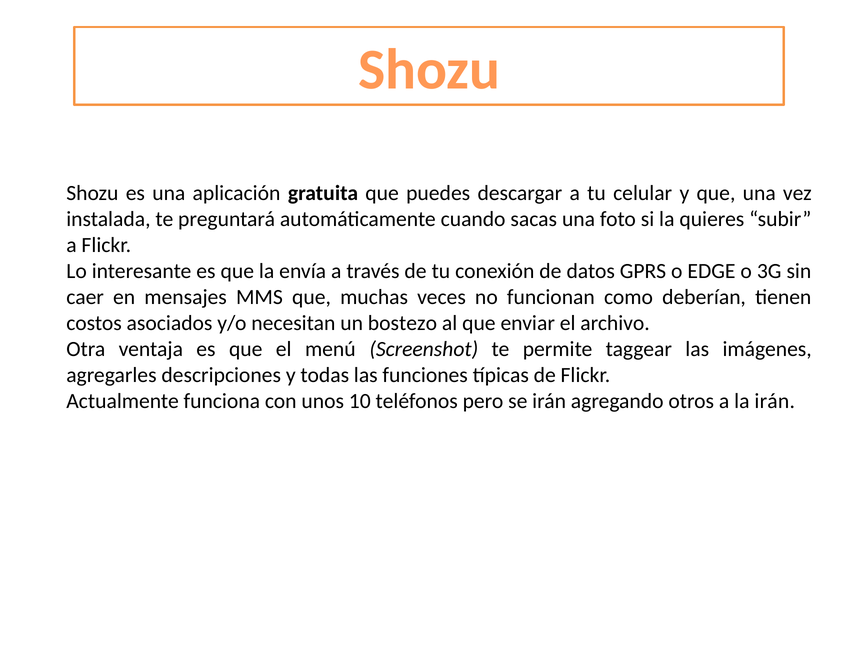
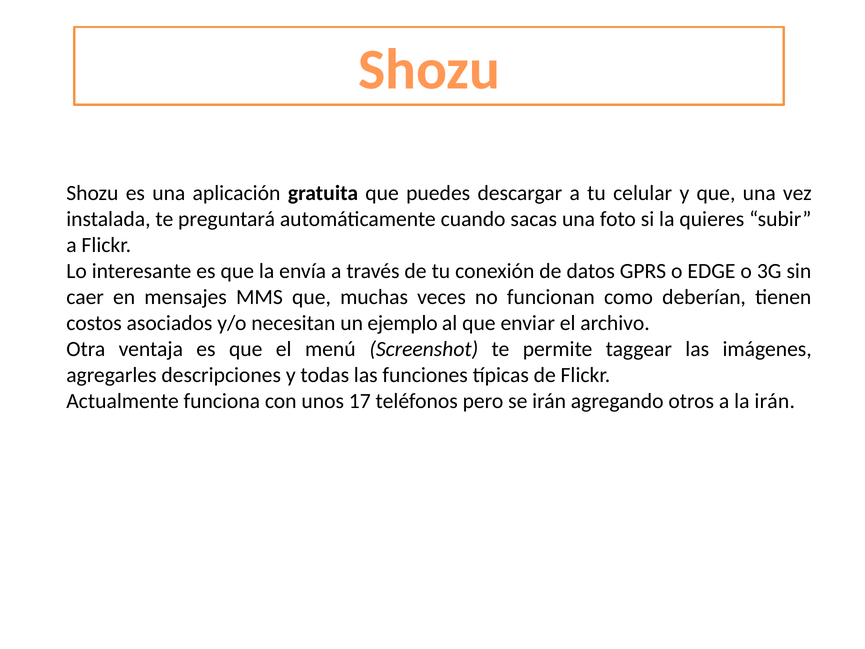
bostezo: bostezo -> ejemplo (403, 323)
10: 10 -> 17 (360, 401)
